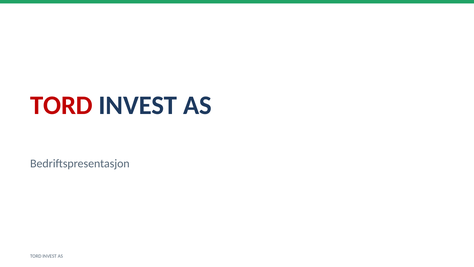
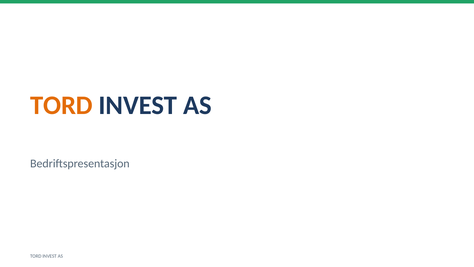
TORD colour: red -> orange (61, 105)
